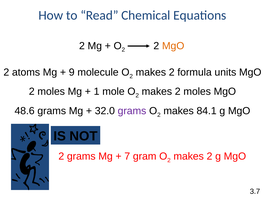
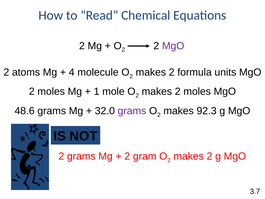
MgO colour: orange -> purple (173, 46)
9: 9 -> 4 (72, 72)
84.1: 84.1 -> 92.3 (207, 111)
7: 7 -> 2 (127, 156)
